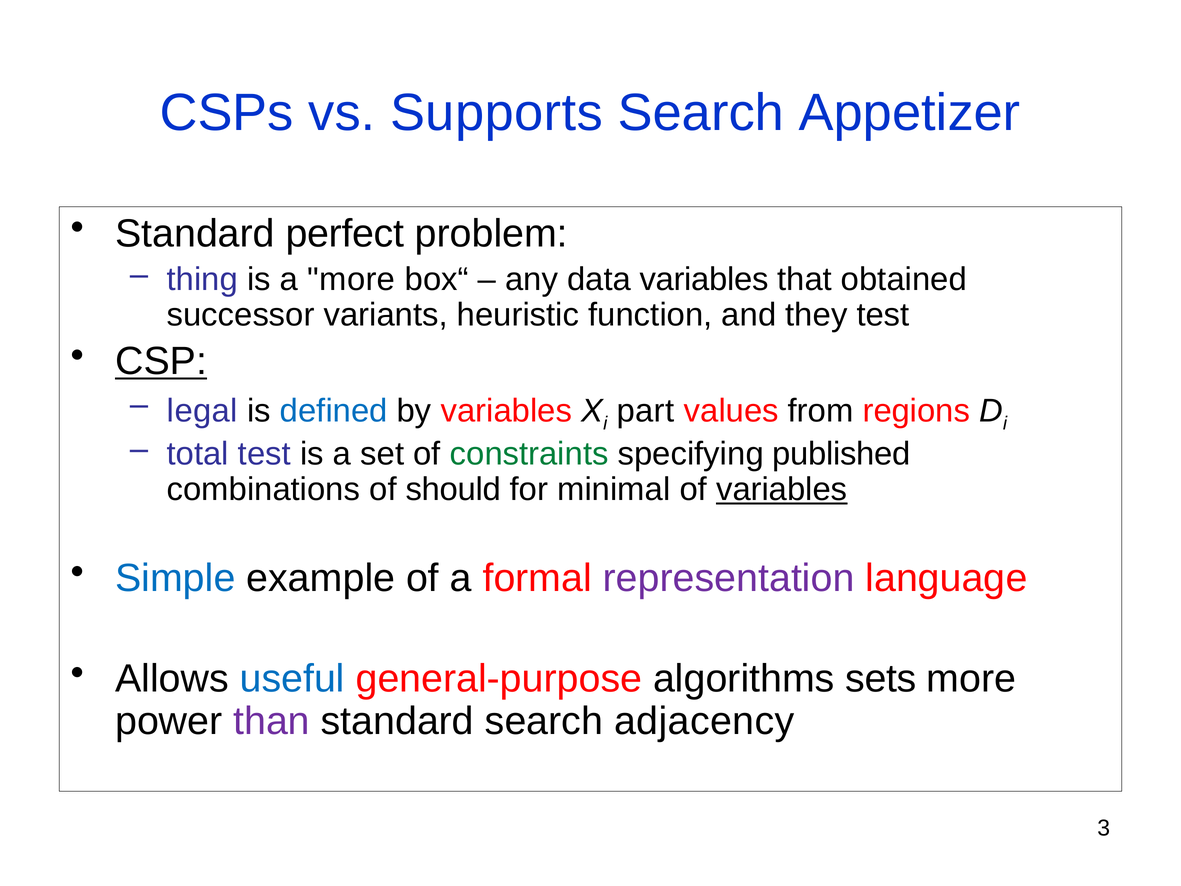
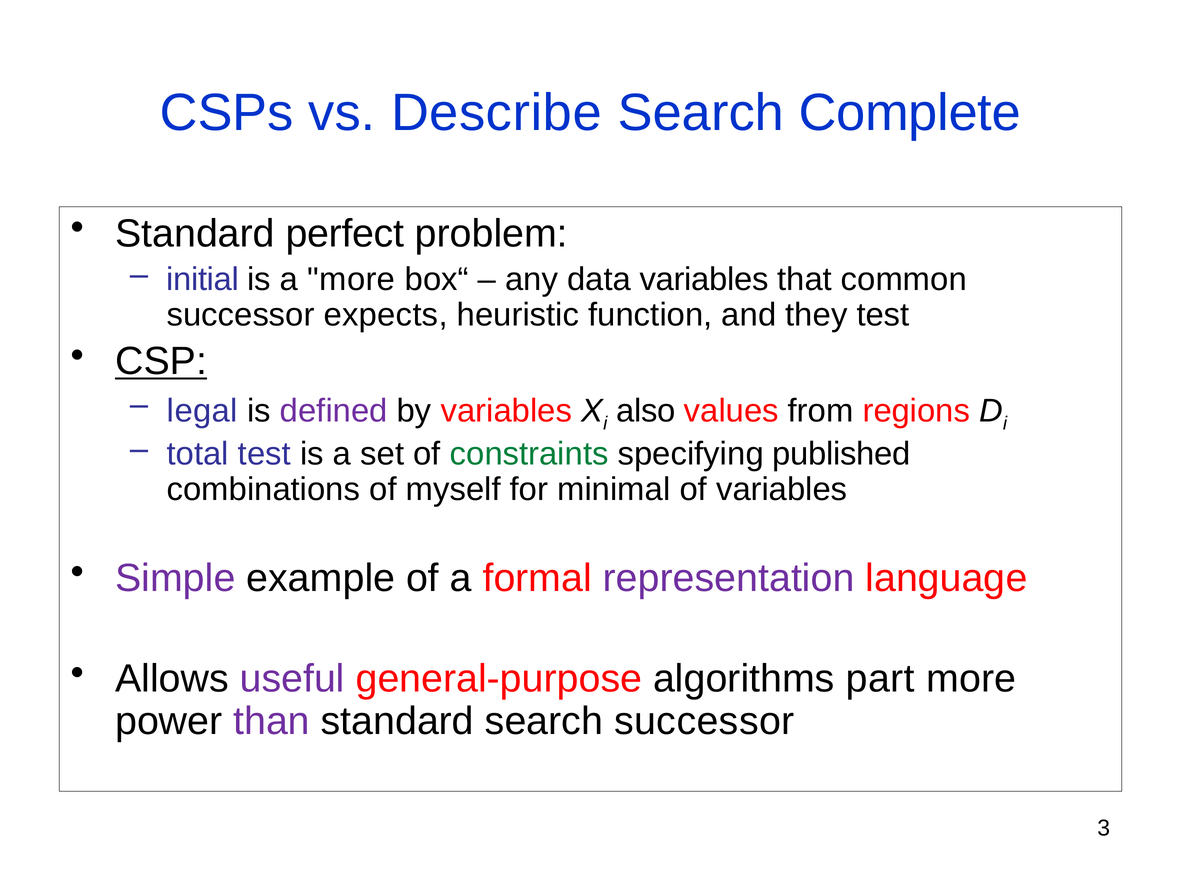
Supports: Supports -> Describe (496, 113)
Appetizer: Appetizer -> Complete (910, 113)
thing: thing -> initial (203, 279)
obtained: obtained -> common (904, 279)
variants: variants -> expects (386, 315)
defined colour: blue -> purple (334, 411)
part: part -> also (646, 411)
should: should -> myself (453, 489)
variables underline: present -> none (782, 489)
Simple colour: blue -> purple (175, 578)
useful colour: blue -> purple (292, 679)
sets: sets -> part (880, 679)
search adjacency: adjacency -> successor (704, 721)
